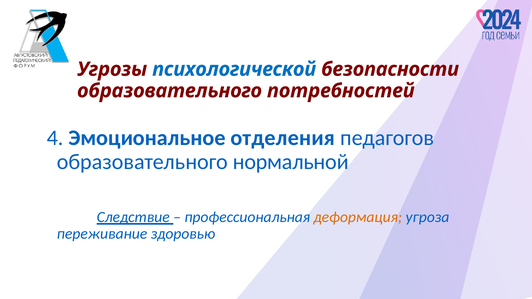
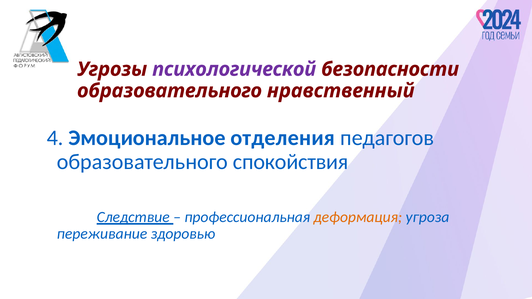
психологической colour: blue -> purple (234, 69)
потребностей: потребностей -> нравственный (341, 91)
нормальной: нормальной -> спокойствия (291, 162)
